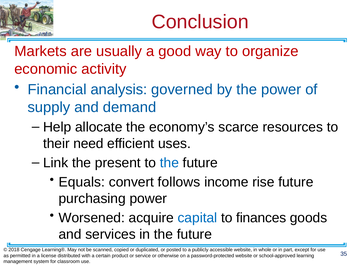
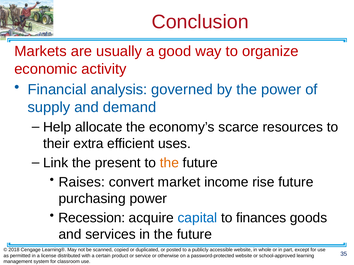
need: need -> extra (89, 144)
the colour: blue -> orange (169, 163)
Equals: Equals -> Raises (82, 182)
follows: follows -> market (179, 182)
Worsened: Worsened -> Recession (92, 218)
